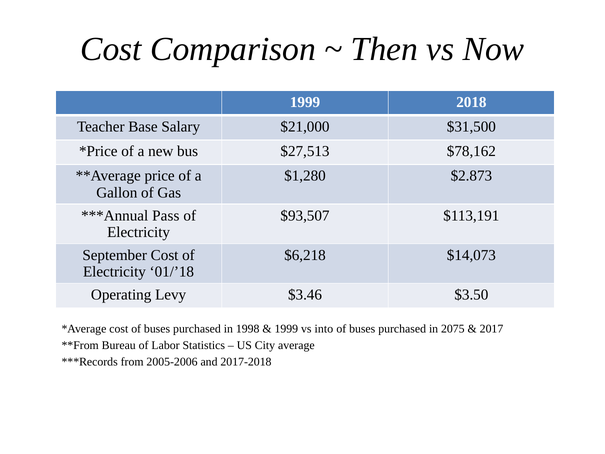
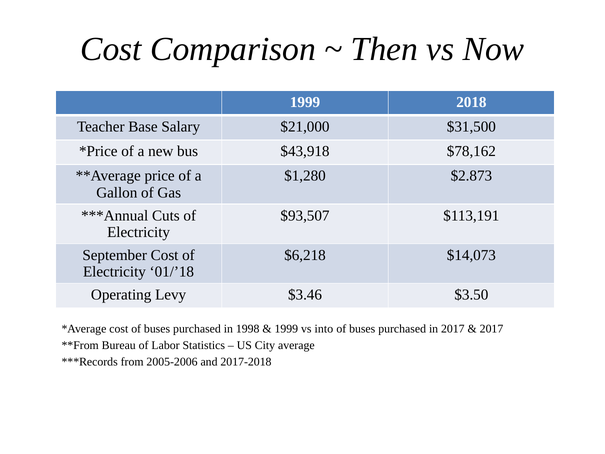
$27,513: $27,513 -> $43,918 (305, 151)
Pass: Pass -> Cuts (166, 215)
in 2075: 2075 -> 2017 (453, 328)
